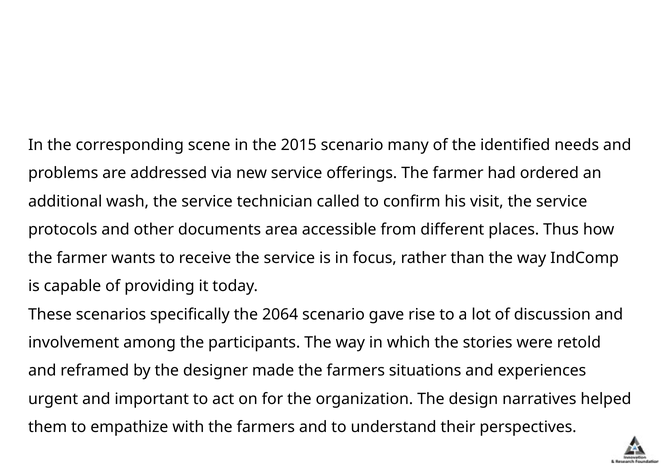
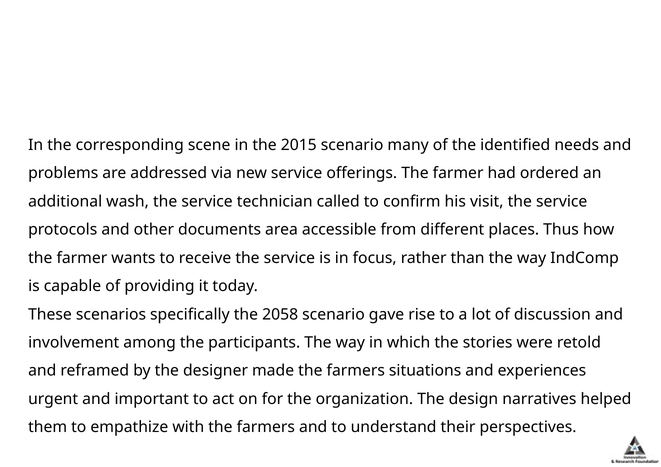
2064: 2064 -> 2058 (280, 315)
